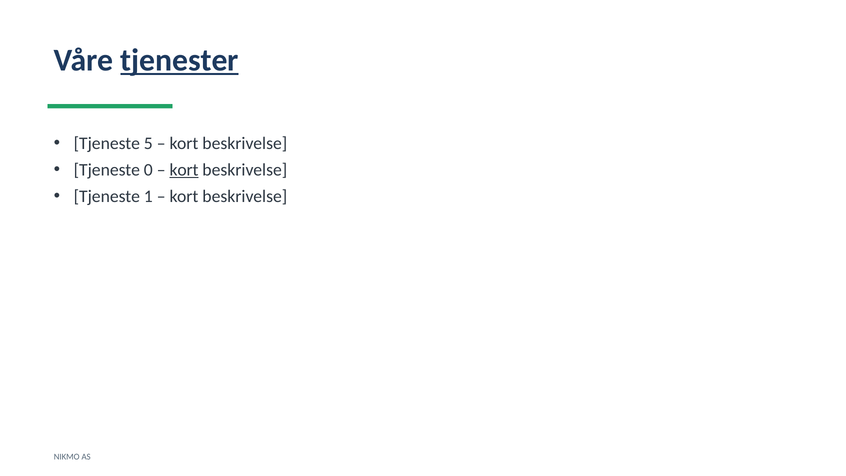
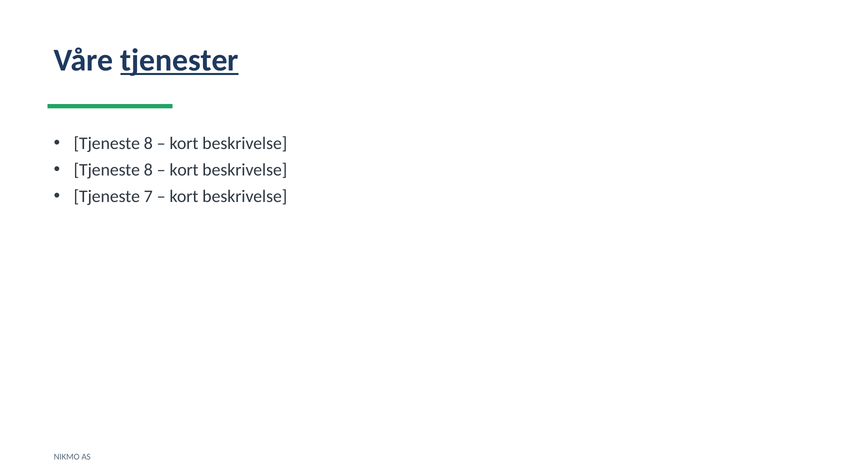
5: 5 -> 8 (148, 143)
0: 0 -> 8 (148, 170)
kort underline: present -> none (184, 170)
1: 1 -> 7 (148, 196)
